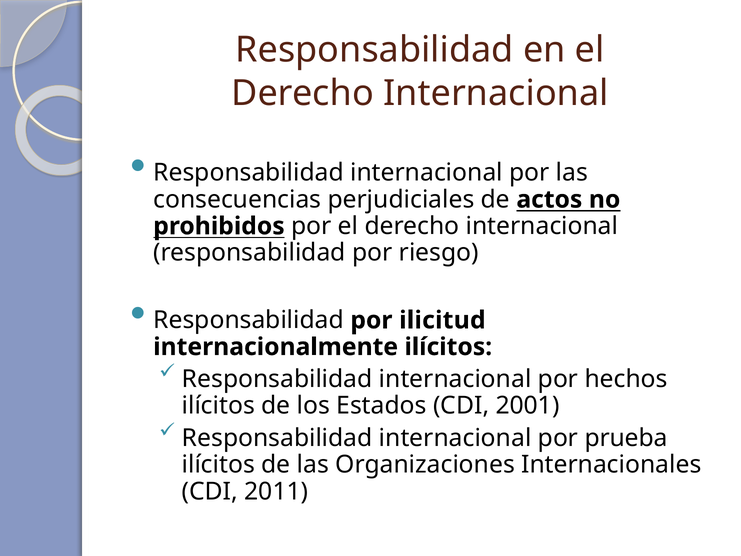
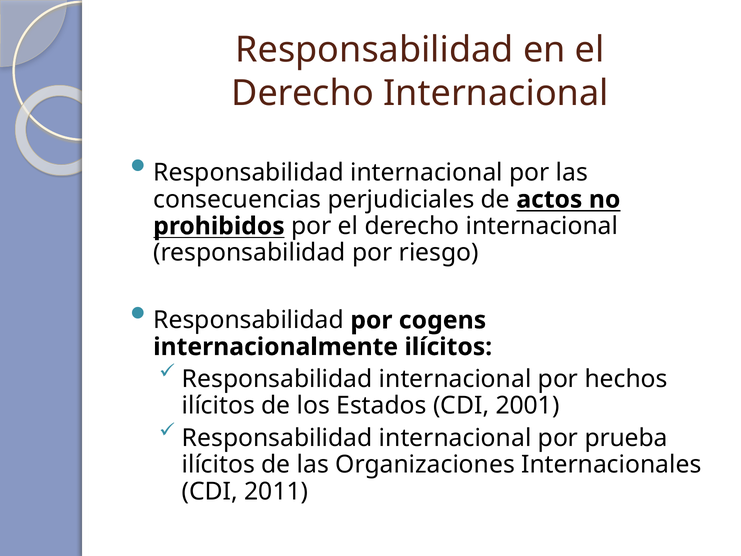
ilicitud: ilicitud -> cogens (442, 320)
